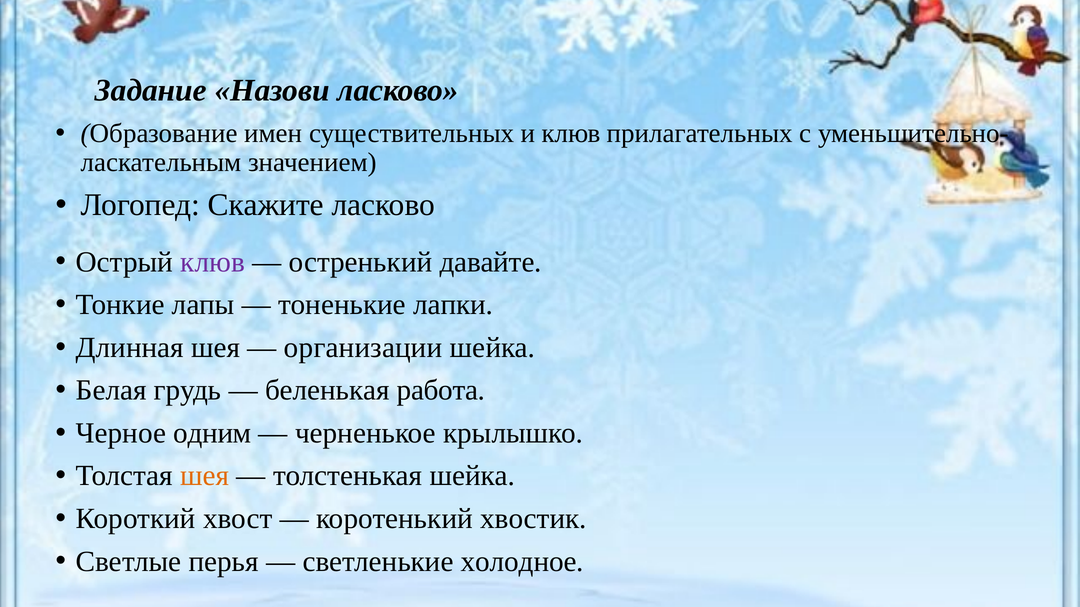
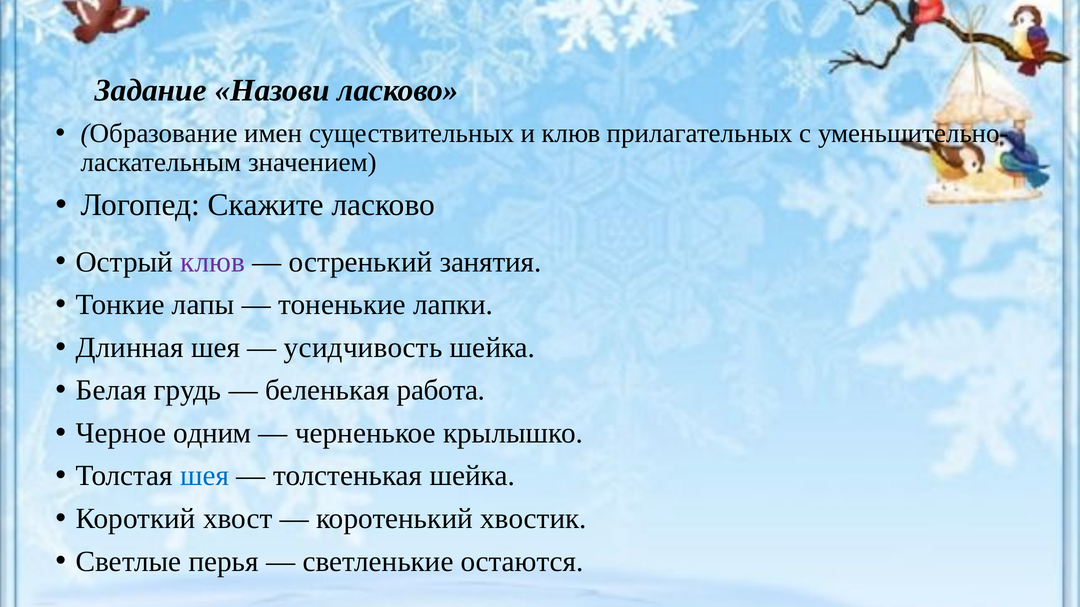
давайте: давайте -> занятия (491, 262)
организации: организации -> усидчивость (363, 348)
шея colour: orange -> blue (205, 476)
холодное: холодное -> остаются (522, 562)
